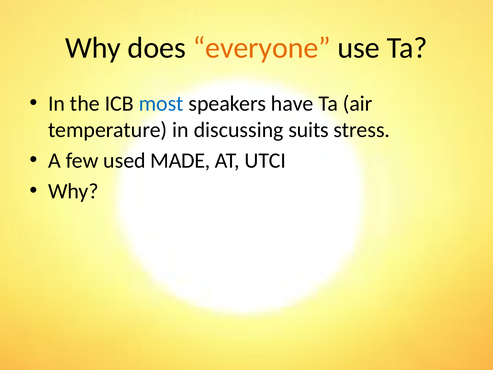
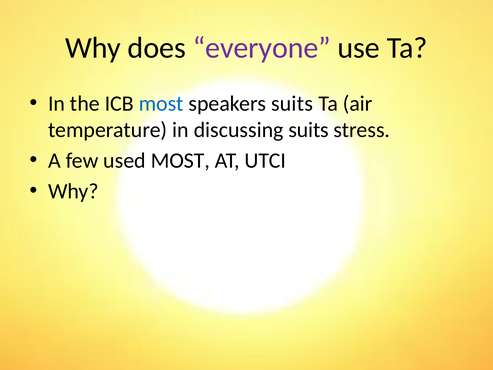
everyone colour: orange -> purple (262, 48)
speakers have: have -> suits (292, 103)
used MADE: MADE -> MOST (180, 160)
